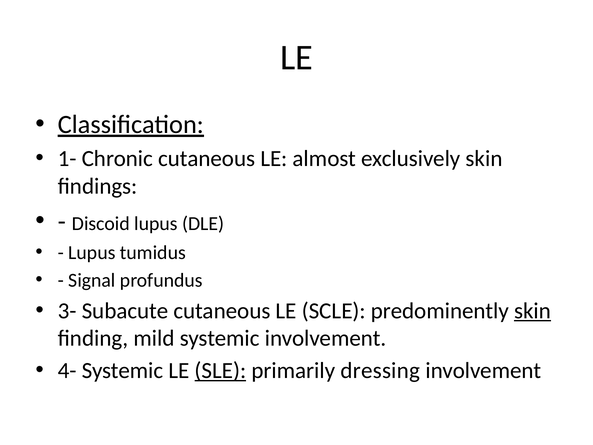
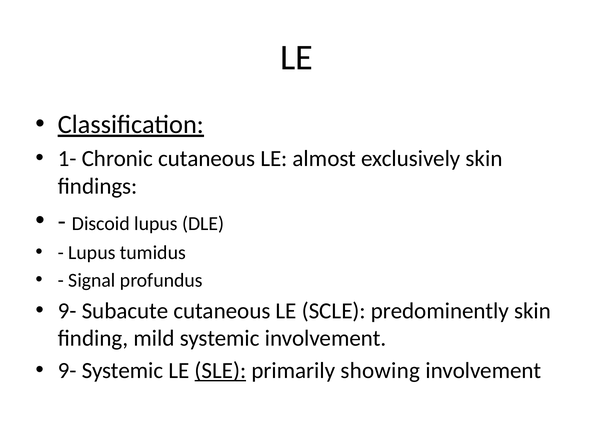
3-: 3- -> 9- (67, 311)
skin underline: present -> none (532, 311)
4-: 4- -> 9- (67, 370)
dressing: dressing -> showing (380, 370)
